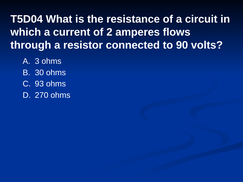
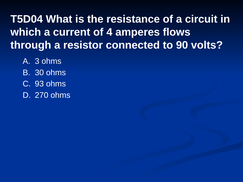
2: 2 -> 4 (109, 32)
